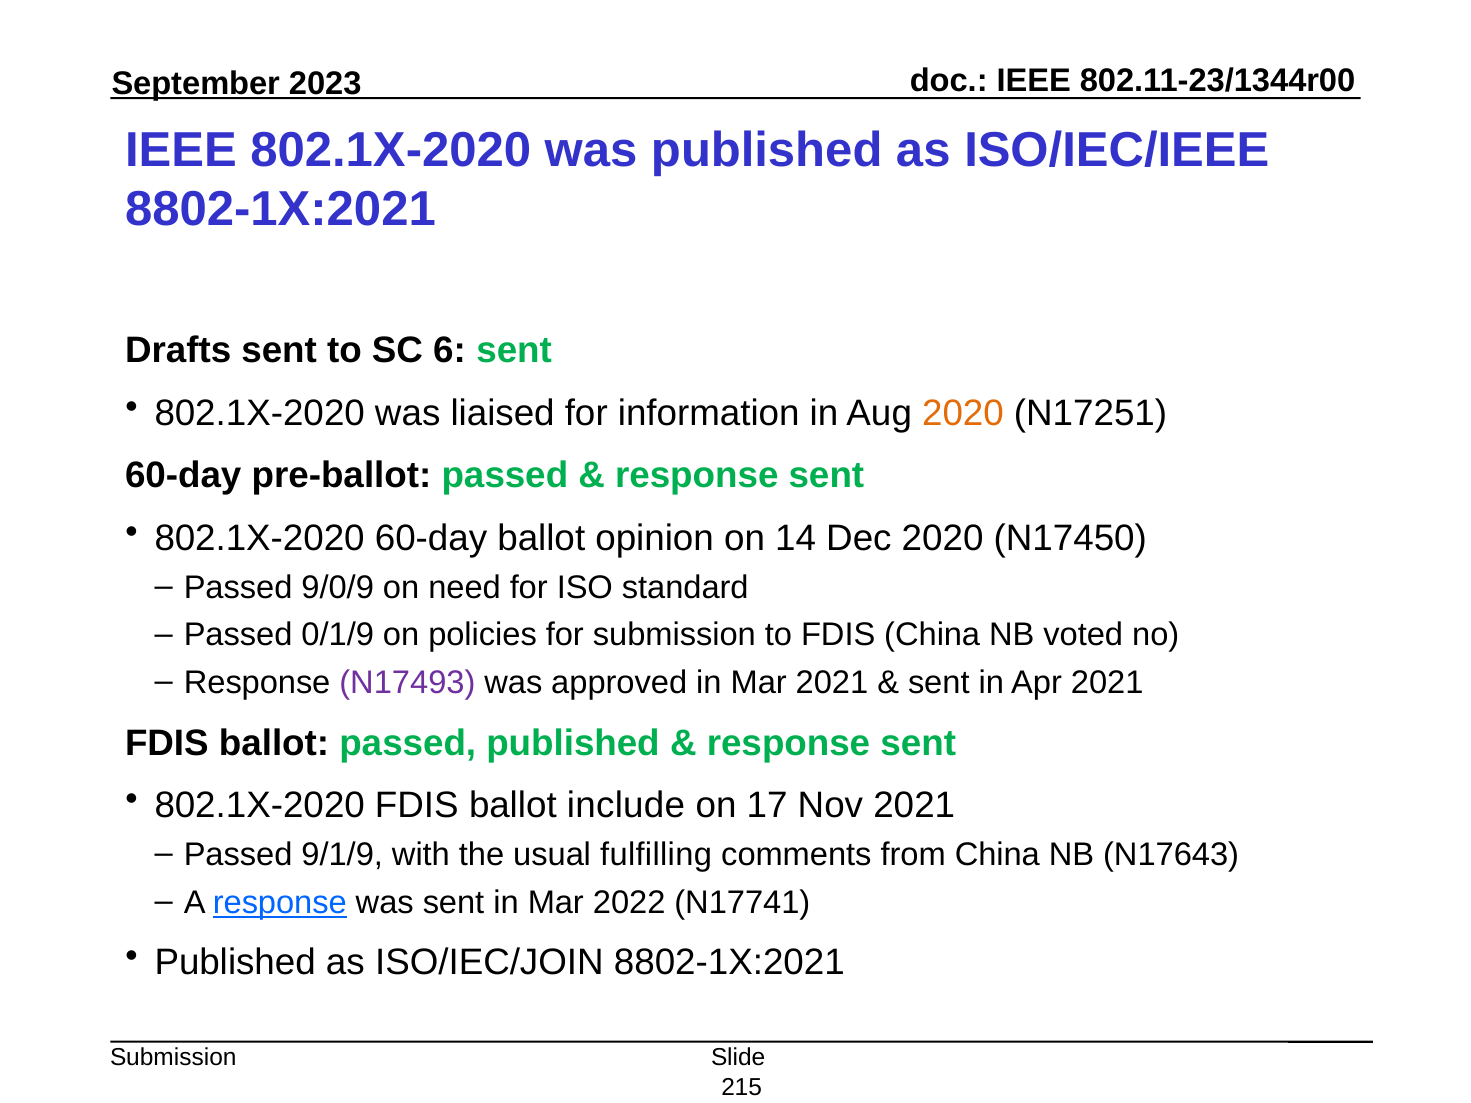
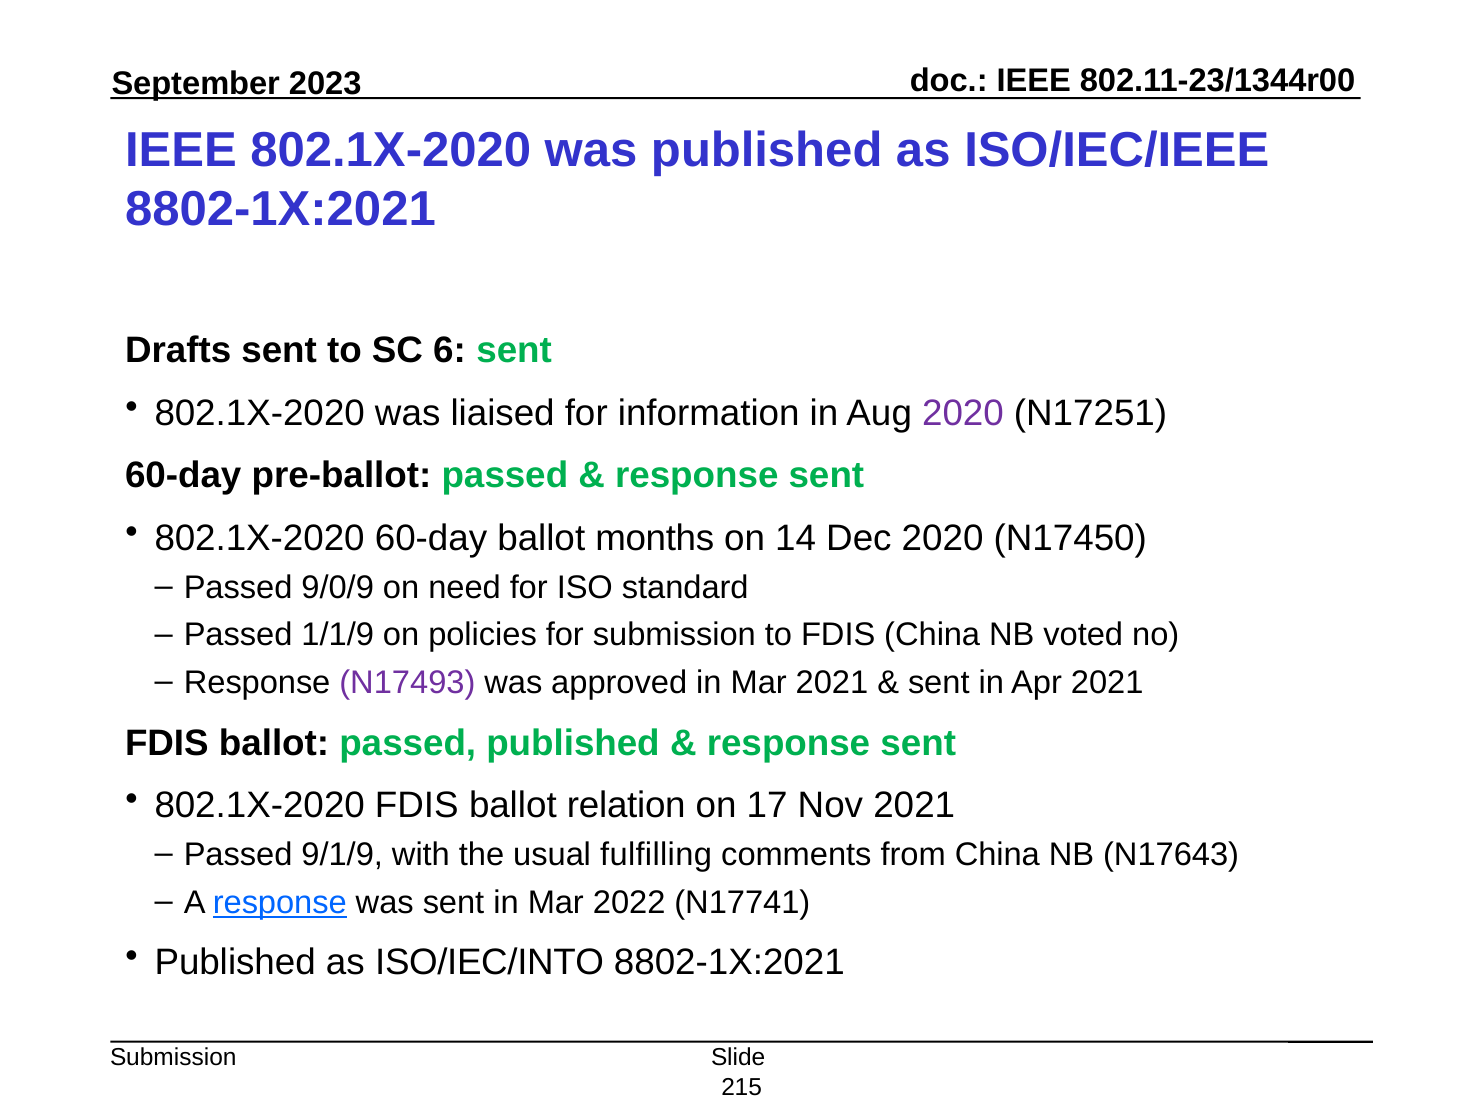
2020 colour: orange -> purple (963, 413)
opinion: opinion -> months (655, 538)
0/1/9: 0/1/9 -> 1/1/9 (338, 635)
include: include -> relation (626, 806)
ISO/IEC/JOIN: ISO/IEC/JOIN -> ISO/IEC/INTO (490, 963)
